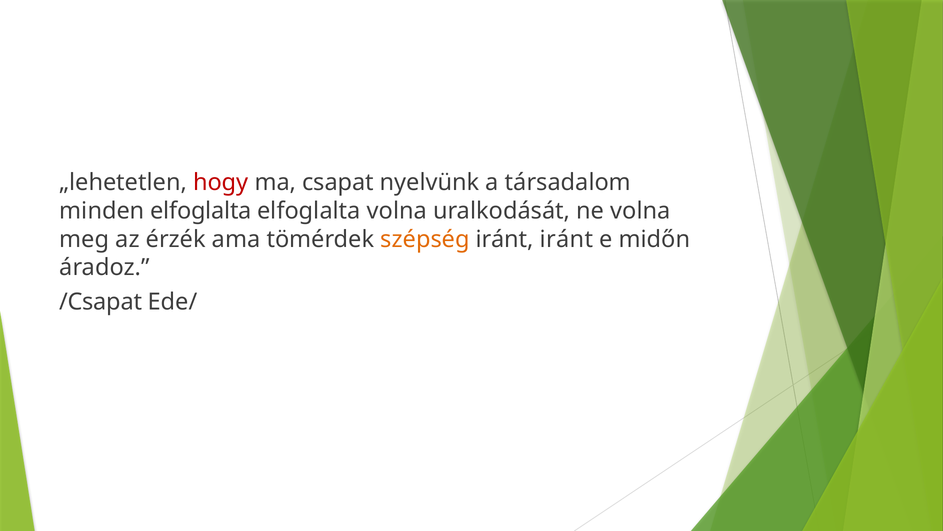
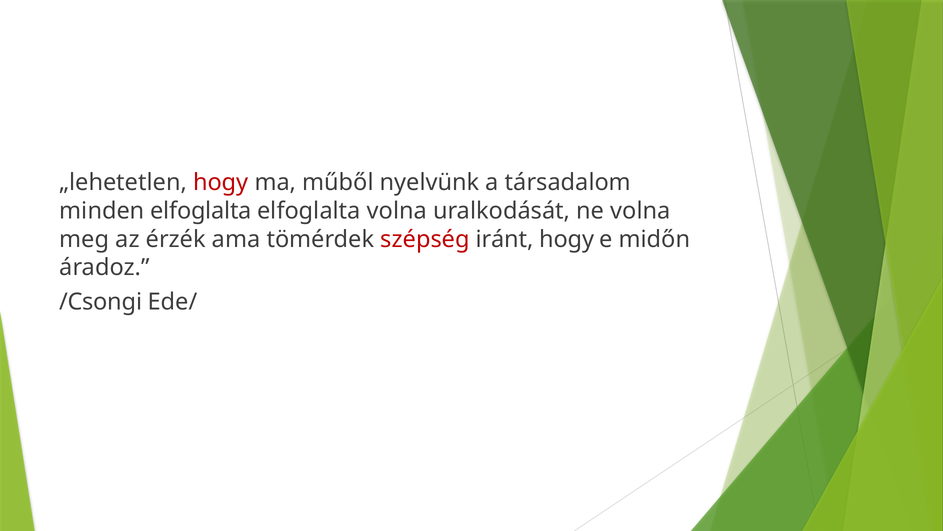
csapat: csapat -> műből (338, 182)
szépség colour: orange -> red (425, 239)
iránt iránt: iránt -> hogy (567, 239)
/Csapat: /Csapat -> /Csongi (101, 302)
